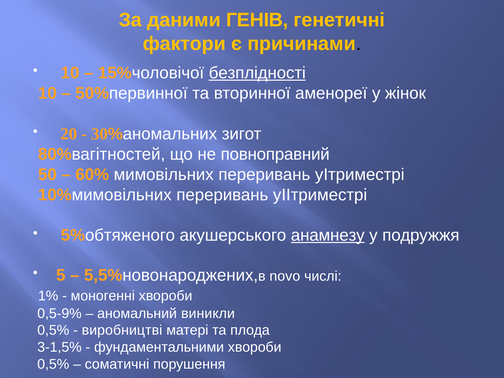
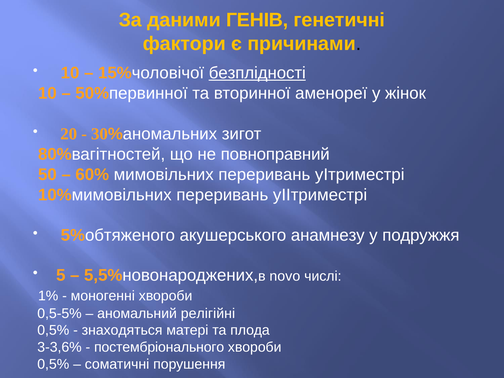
анамнезу underline: present -> none (328, 235)
0,5-9%: 0,5-9% -> 0,5-5% (59, 313)
виникли: виникли -> релігійні (208, 313)
виробництві: виробництві -> знаходяться (122, 330)
3-1,5%: 3-1,5% -> 3-3,6% (59, 347)
фундаментальними: фундаментальними -> постембріонального (159, 347)
